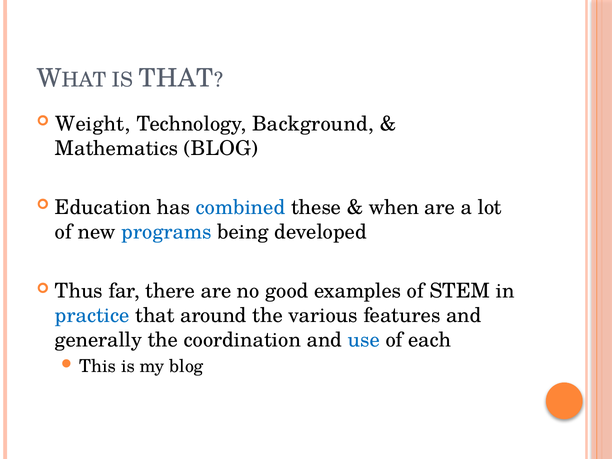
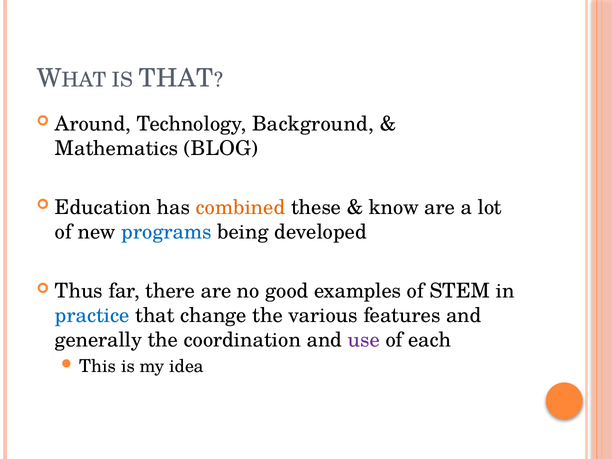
Weight: Weight -> Around (93, 124)
combined colour: blue -> orange (241, 207)
when: when -> know (394, 207)
around: around -> change (214, 316)
use colour: blue -> purple (364, 340)
my blog: blog -> idea (187, 366)
